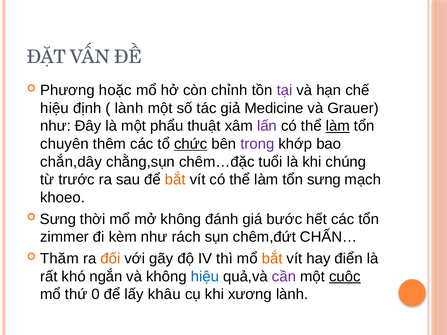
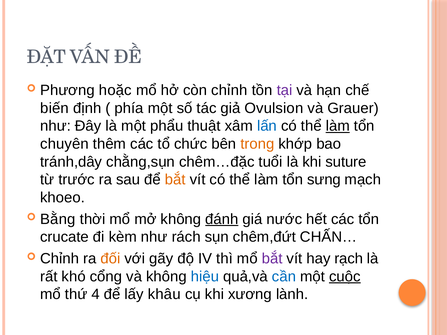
hiệu: hiệu -> biến (55, 108)
lành: lành -> phía (129, 108)
Medicine: Medicine -> Ovulsion (274, 108)
lấn colour: purple -> blue (267, 126)
chức underline: present -> none (191, 144)
trong colour: purple -> orange (257, 144)
chắn,dây: chắn,dây -> tránh,dây (71, 162)
chúng: chúng -> suture (346, 162)
Sưng: Sưng -> Bằng (58, 219)
đánh underline: none -> present (222, 219)
bước: bước -> nước (284, 219)
zimmer: zimmer -> crucate (65, 237)
Thăm: Thăm -> Chỉnh (60, 259)
bắt colour: orange -> purple (272, 259)
điển: điển -> rạch (349, 259)
ngắn: ngắn -> cổng (106, 277)
cần colour: purple -> blue (284, 277)
0: 0 -> 4 (96, 295)
